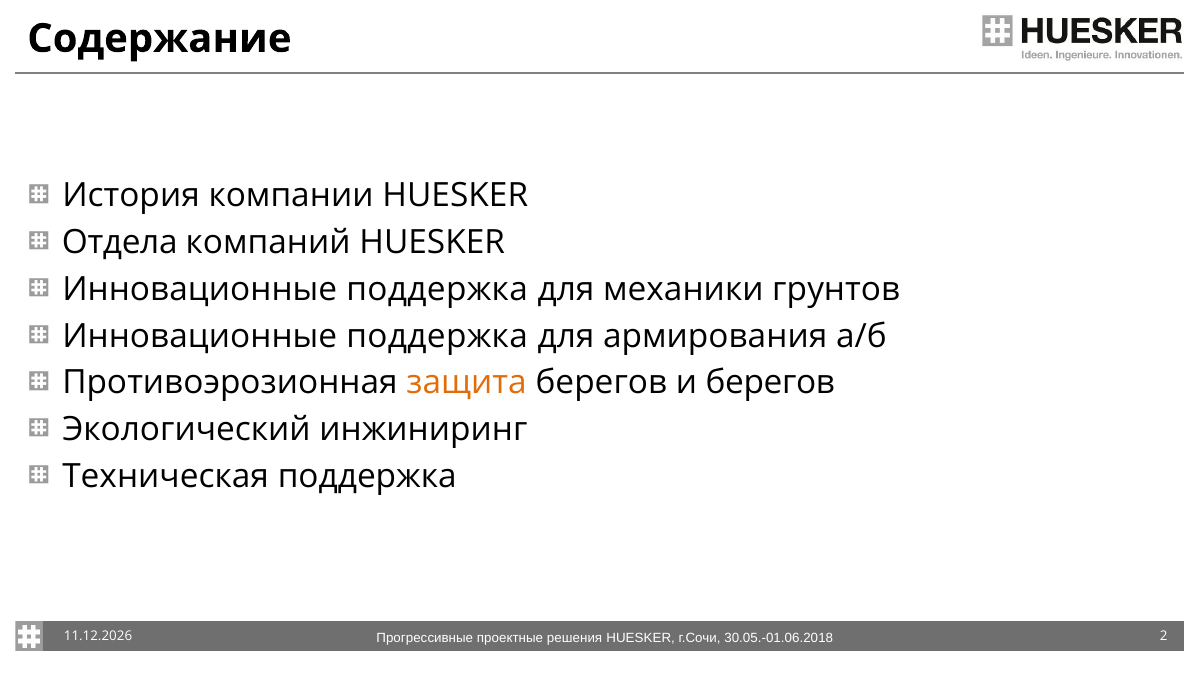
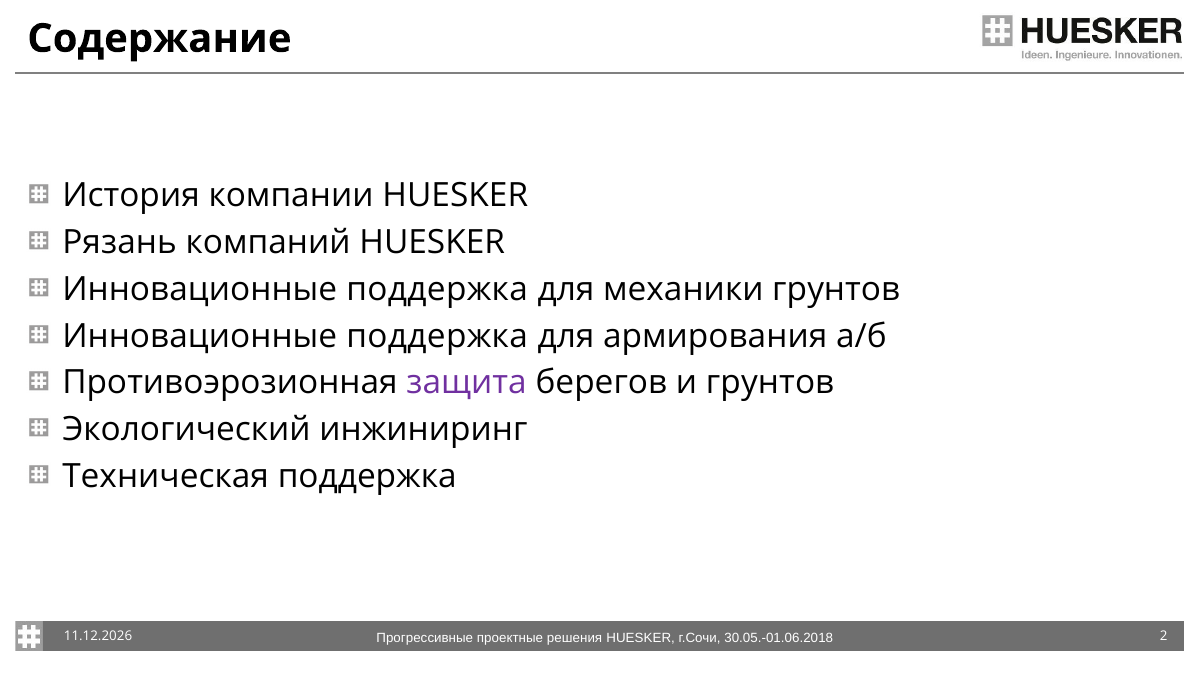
Отдела: Отдела -> Рязань (120, 243)
защита colour: orange -> purple (467, 383)
и берегов: берегов -> грунтов (770, 383)
